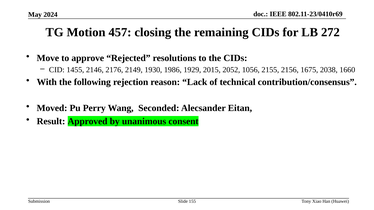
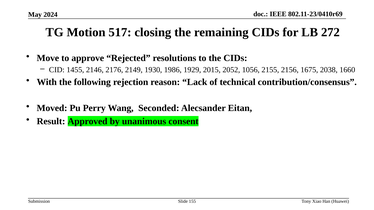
457: 457 -> 517 (120, 32)
